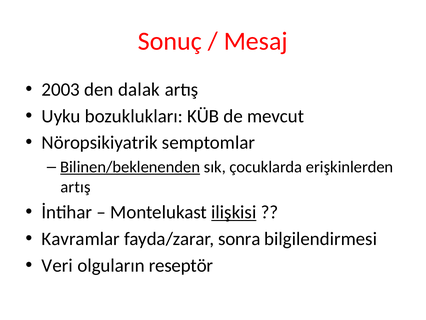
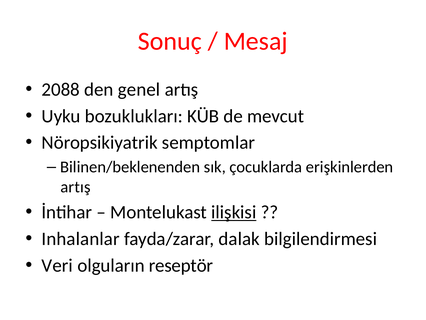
2003: 2003 -> 2088 (61, 89)
dalak: dalak -> genel (139, 89)
Bilinen/beklenenden underline: present -> none (130, 167)
Kavramlar: Kavramlar -> Inhalanlar (81, 239)
sonra: sonra -> dalak (239, 239)
